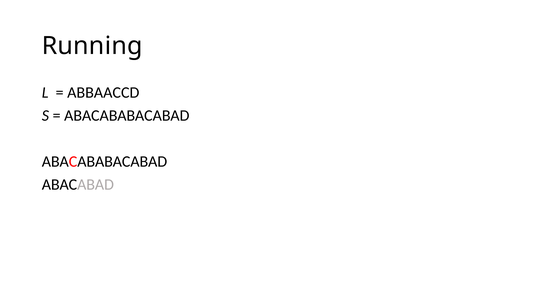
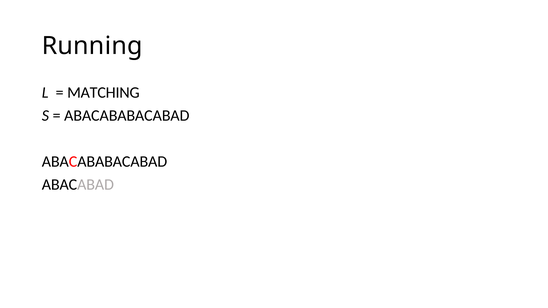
ABBAACCD: ABBAACCD -> MATCHING (103, 93)
